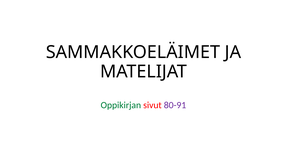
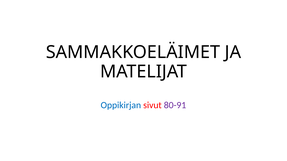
Oppikirjan colour: green -> blue (121, 105)
